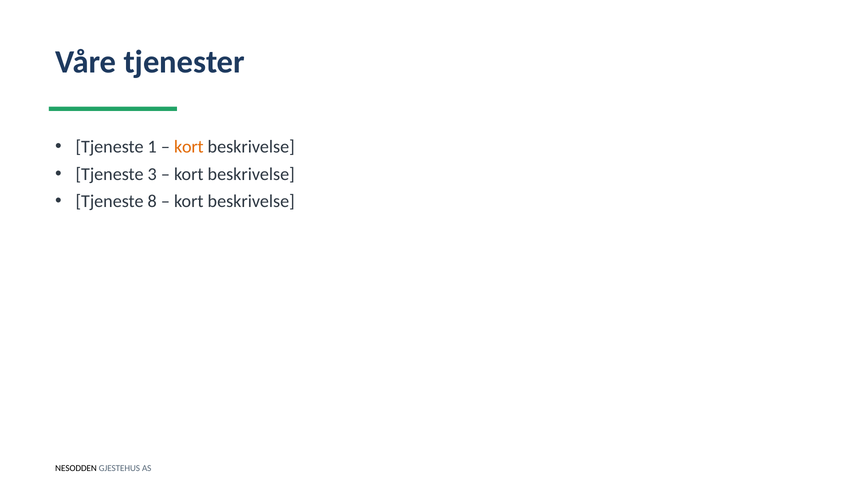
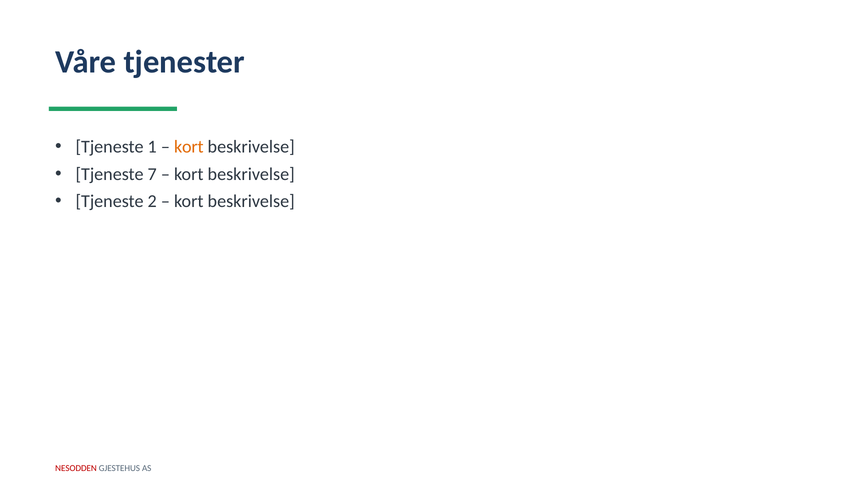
3: 3 -> 7 (152, 174)
8: 8 -> 2 (152, 201)
NESODDEN colour: black -> red (76, 468)
